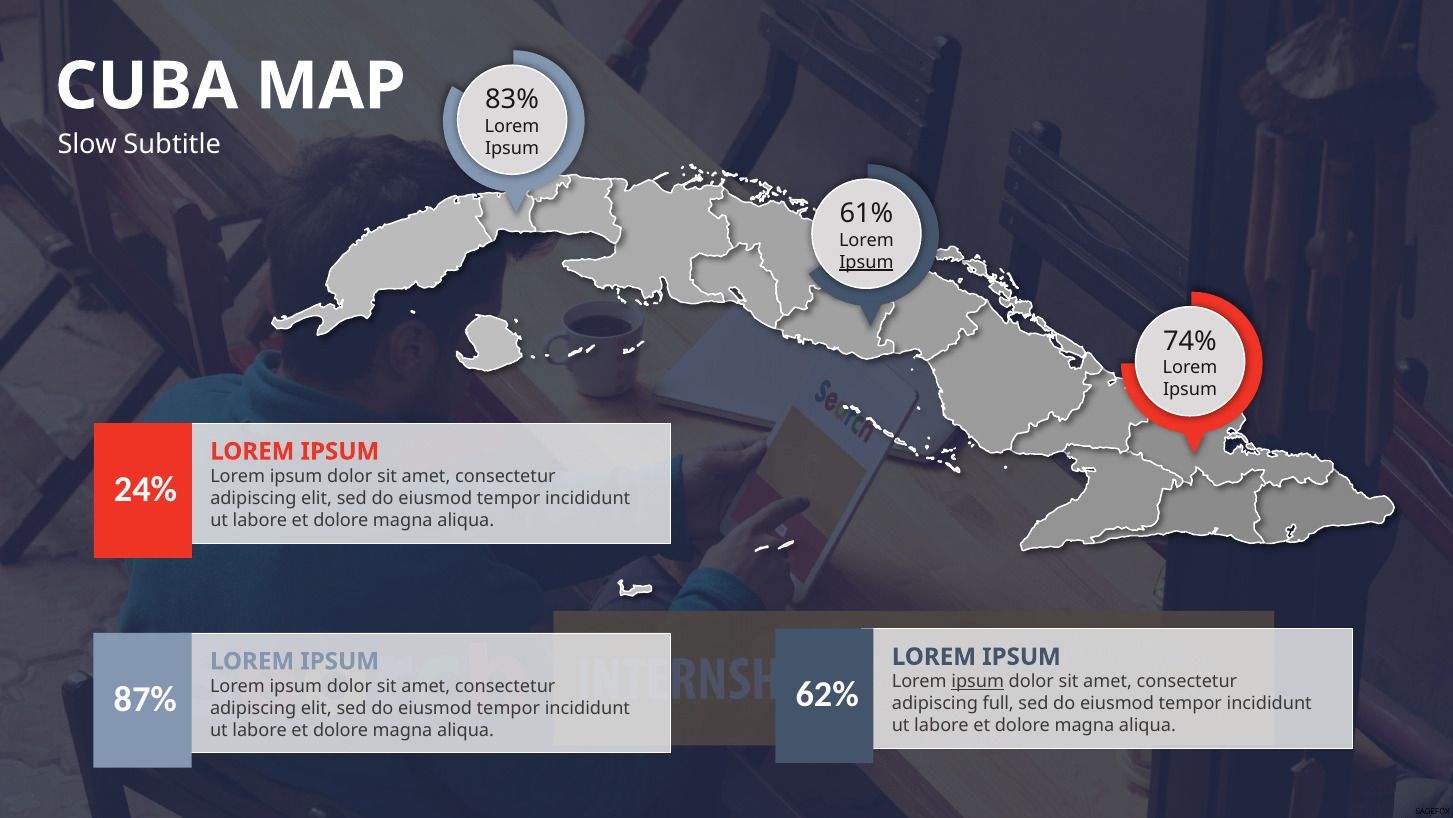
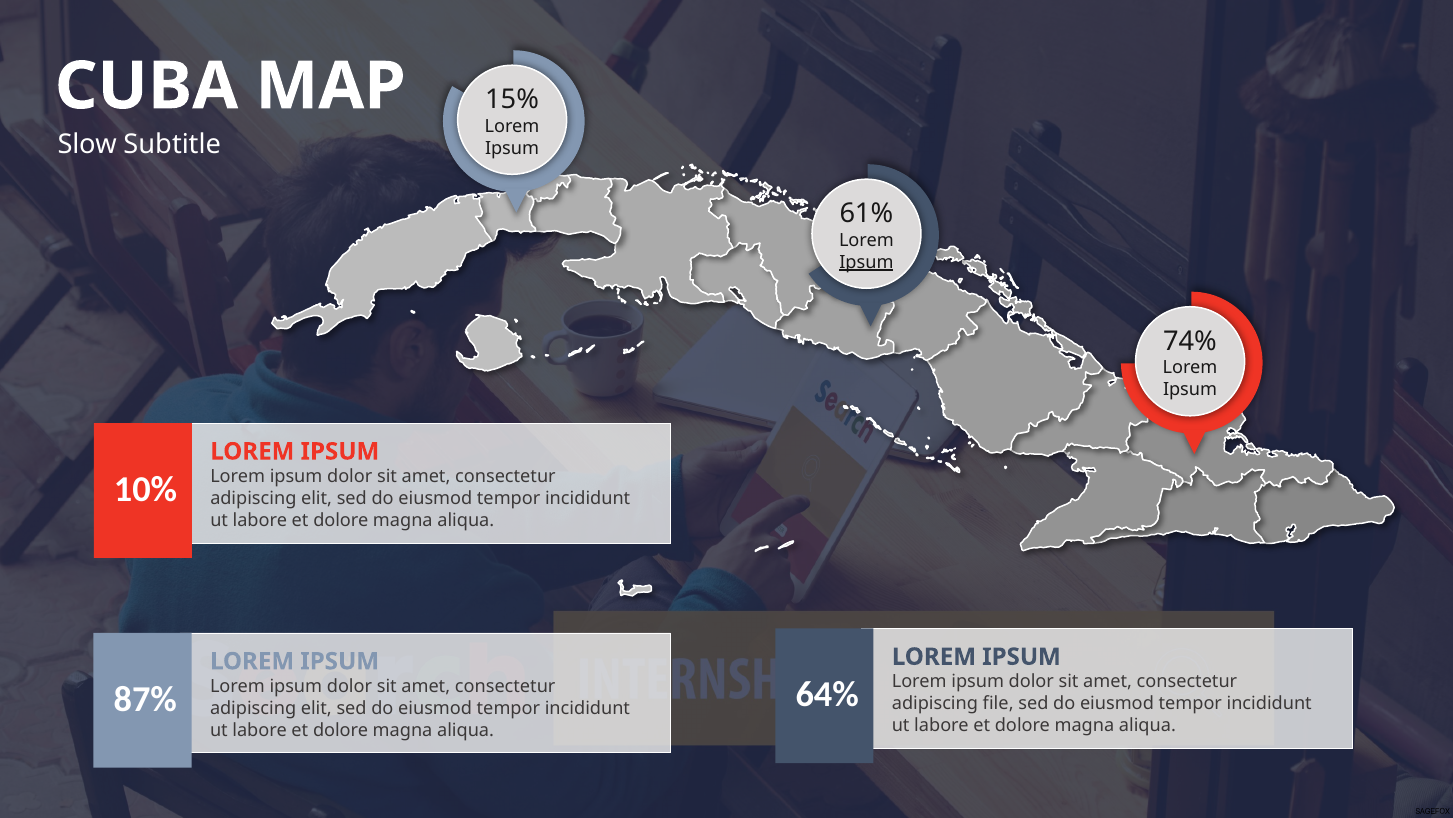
83%: 83% -> 15% (512, 100)
24%: 24% -> 10% (146, 489)
ipsum underline: present -> none (978, 681)
62%: 62% -> 64% (827, 694)
full: full -> file (998, 703)
